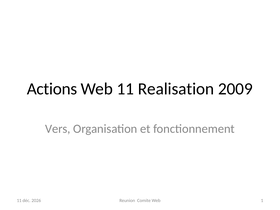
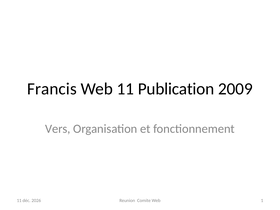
Actions: Actions -> Francis (52, 89)
Realisation: Realisation -> Publication (176, 89)
